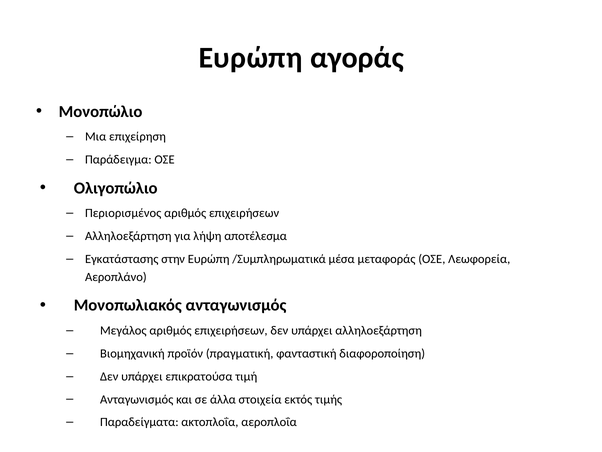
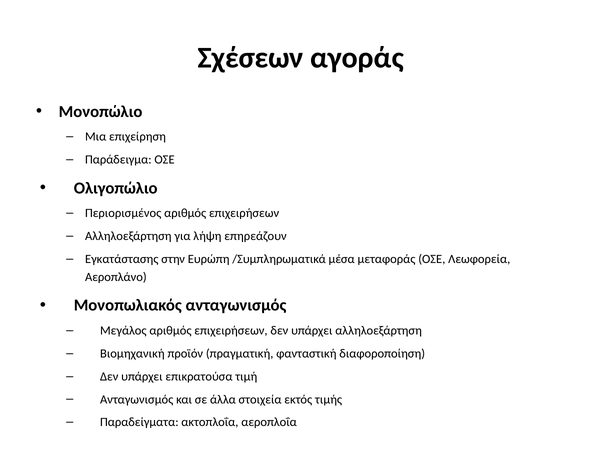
Ευρώπη: Ευρώπη -> Σχέσεων (251, 58)
αποτέλεσμα: αποτέλεσμα -> επηρεάζουν (256, 236)
